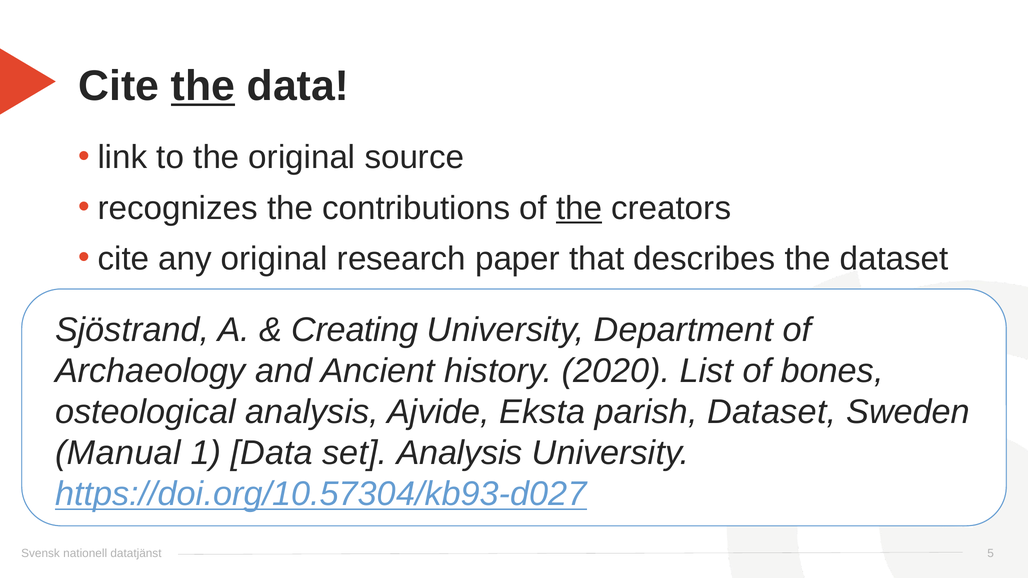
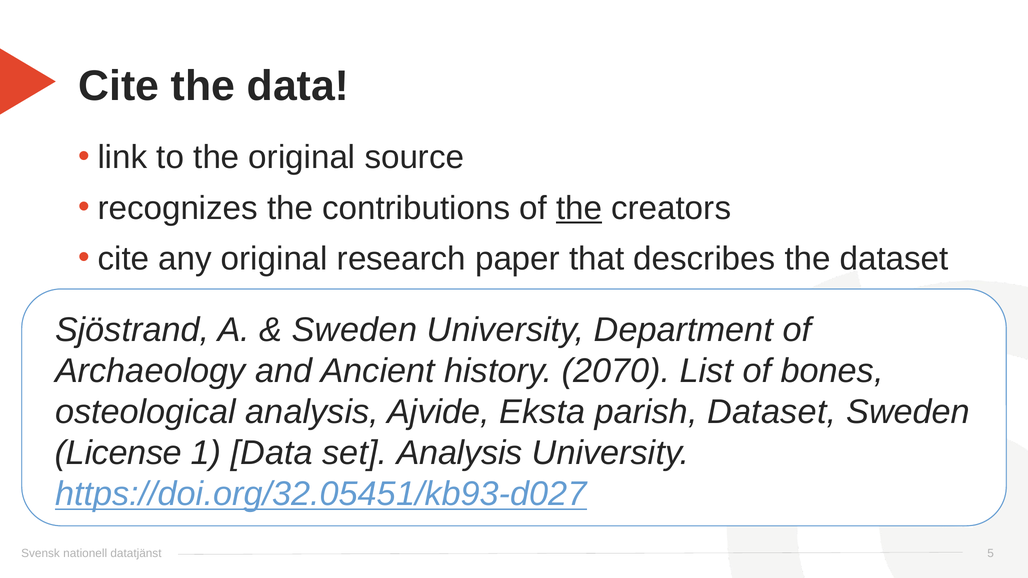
the underline: present -> none (203, 86)
Creating: Creating -> Sweden (355, 330)
2020: 2020 -> 2070 (616, 371)
Manual: Manual -> License (118, 453)
https://doi.org/10.57304/kb93-d027: https://doi.org/10.57304/kb93-d027 -> https://doi.org/32.05451/kb93-d027 (321, 494)
